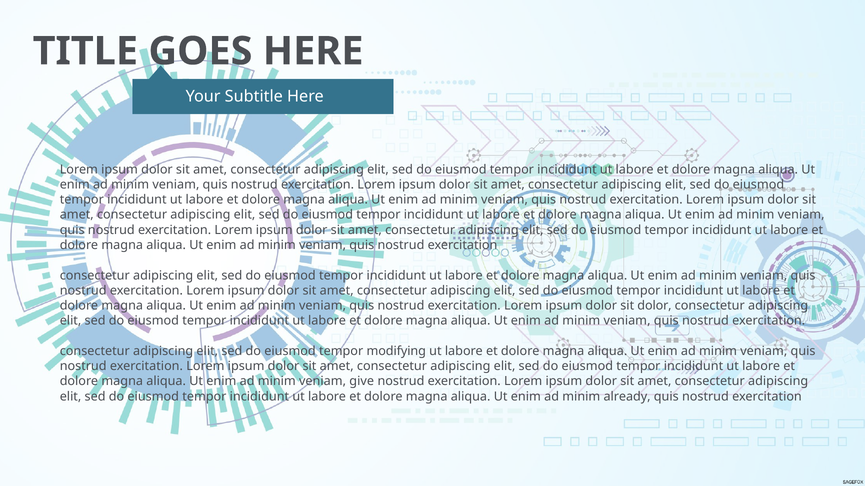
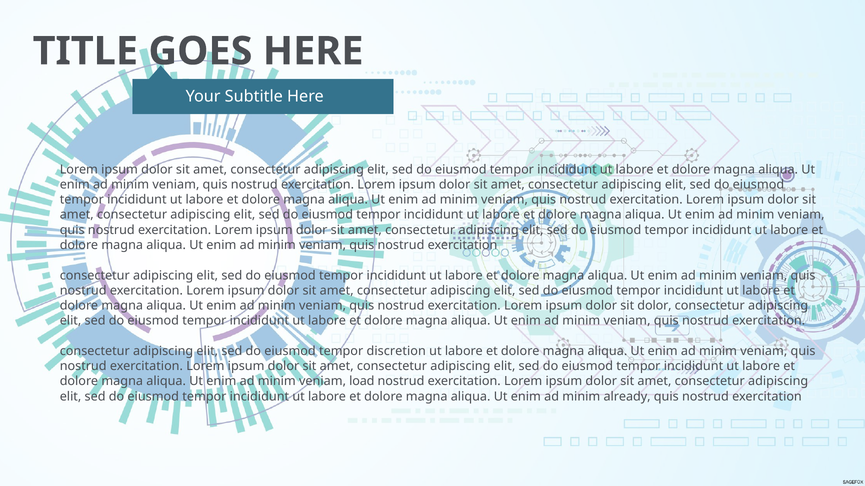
modifying: modifying -> discretion (396, 351)
give: give -> load (362, 382)
